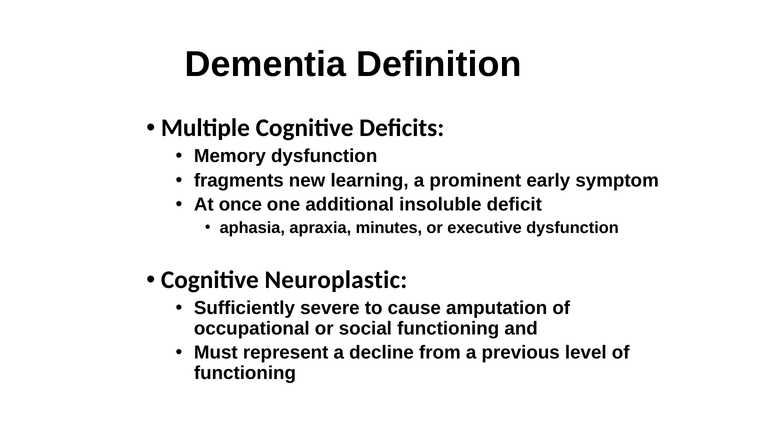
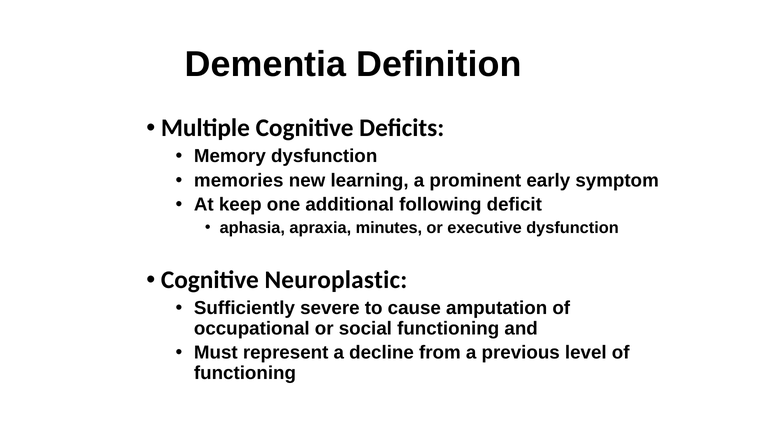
fragments: fragments -> memories (239, 180)
once: once -> keep (240, 205)
insoluble: insoluble -> following (440, 205)
